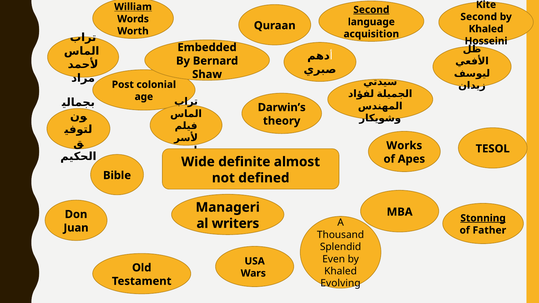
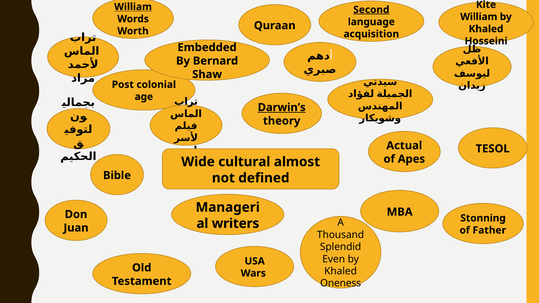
Second: Second -> William (479, 17)
Darwin’s underline: none -> present (282, 107)
Works: Works -> Actual (404, 146)
definite: definite -> cultural (244, 162)
Stonning underline: present -> none (483, 218)
Evolving: Evolving -> Oneness (341, 283)
